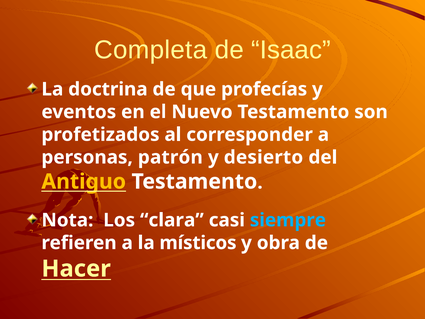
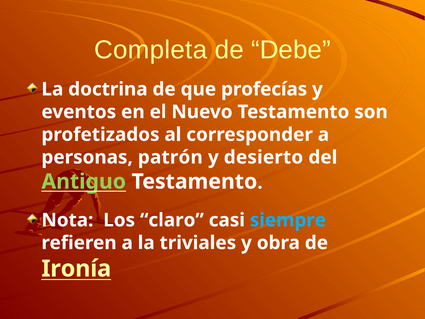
Isaac: Isaac -> Debe (291, 50)
Antiguo colour: yellow -> light green (84, 181)
clara: clara -> claro (172, 220)
místicos: místicos -> triviales (198, 243)
Hacer: Hacer -> Ironía (76, 268)
